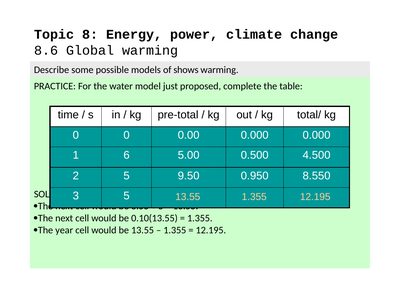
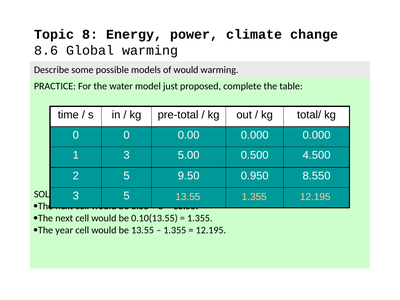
of shows: shows -> would (186, 70)
1 6: 6 -> 3 (127, 155)
